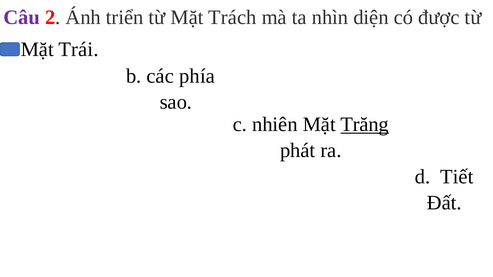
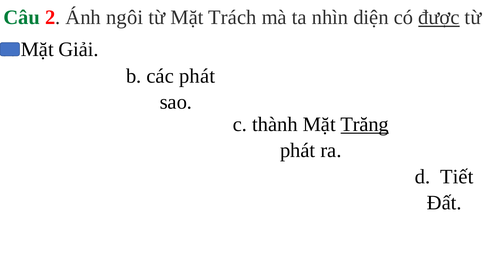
Câu colour: purple -> green (22, 18)
triển: triển -> ngôi (125, 18)
được underline: none -> present (439, 18)
Trái: Trái -> Giải (79, 49)
các phía: phía -> phát (197, 76)
nhiên: nhiên -> thành (275, 124)
